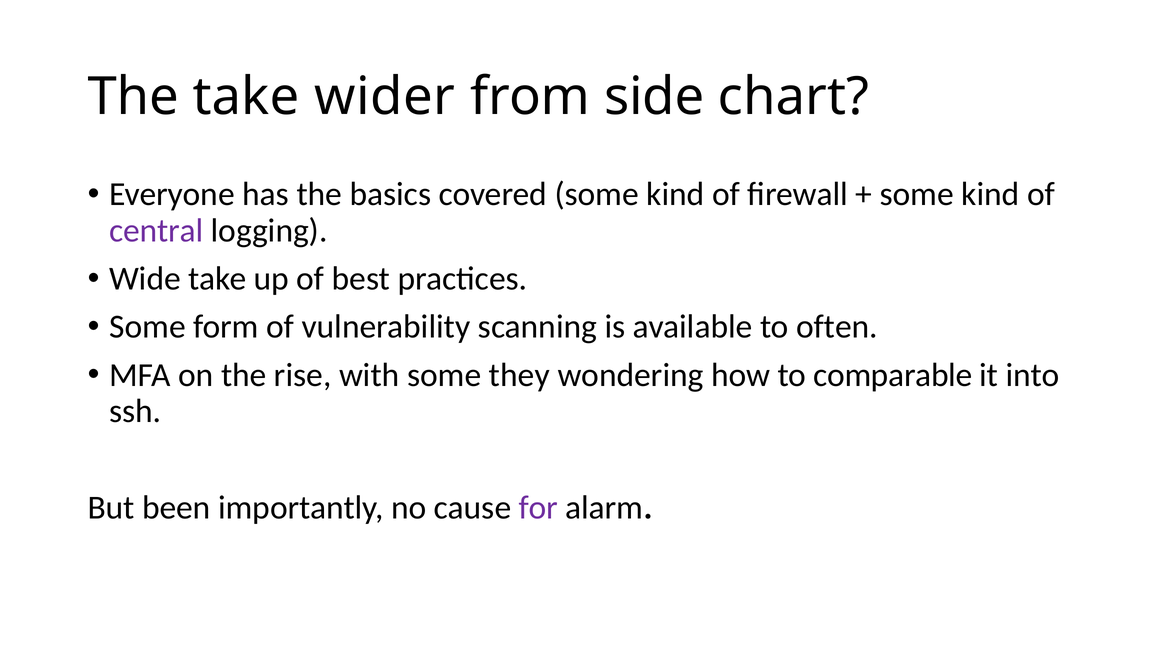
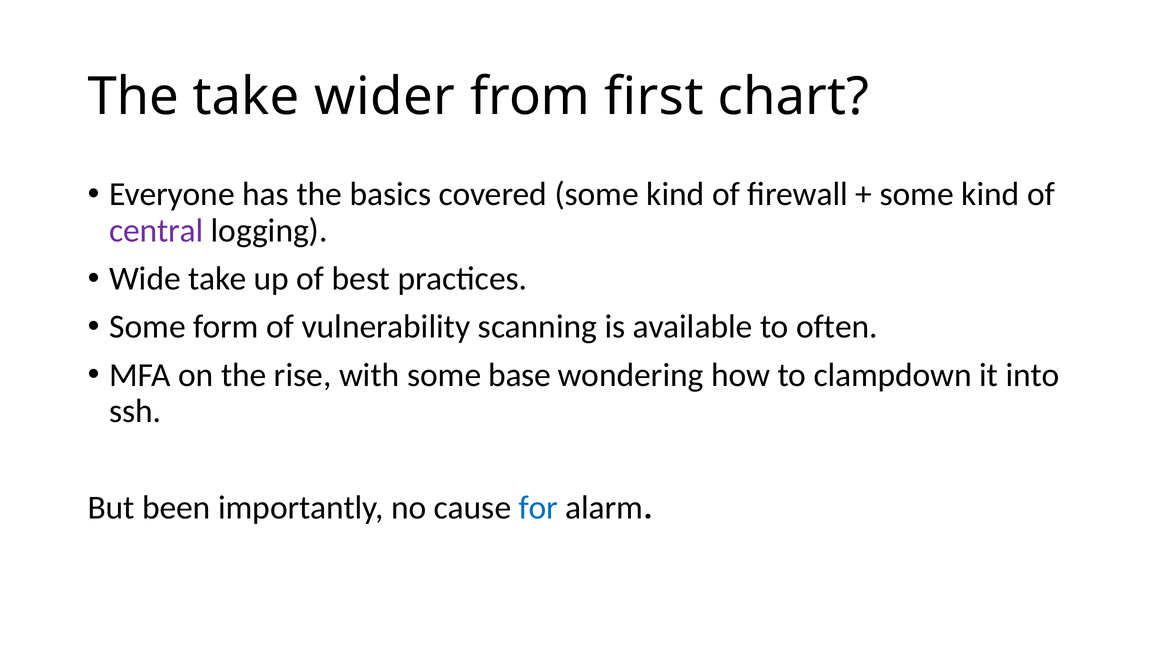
side: side -> first (654, 97)
they: they -> base (520, 375)
comparable: comparable -> clampdown (893, 375)
for colour: purple -> blue (538, 507)
